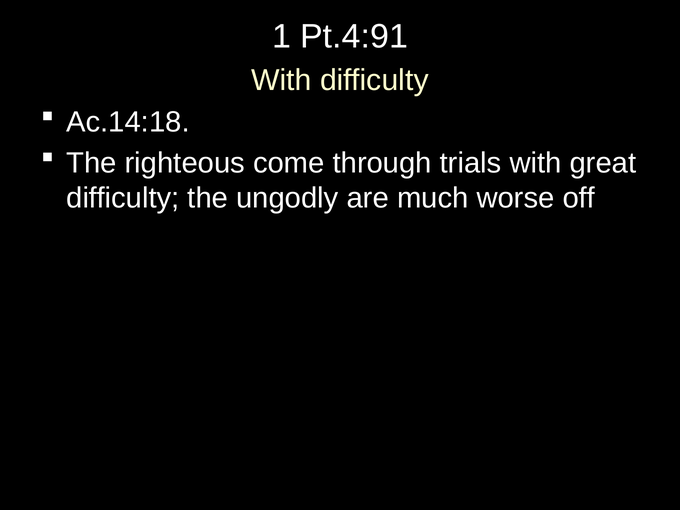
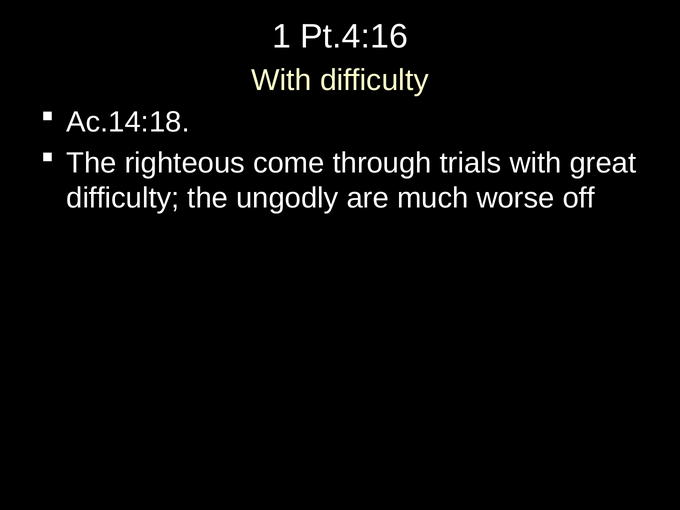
Pt.4:91: Pt.4:91 -> Pt.4:16 (354, 36)
